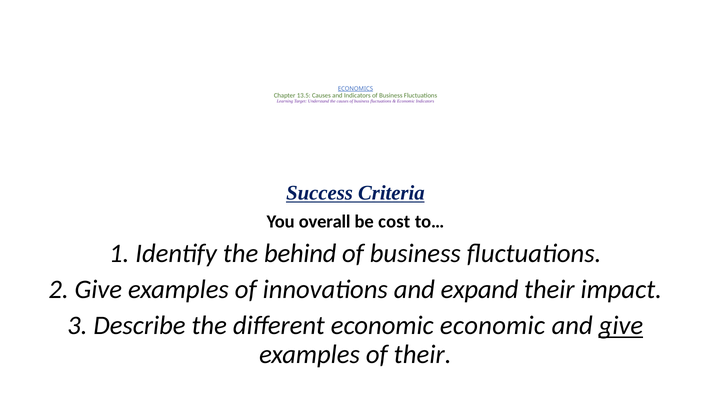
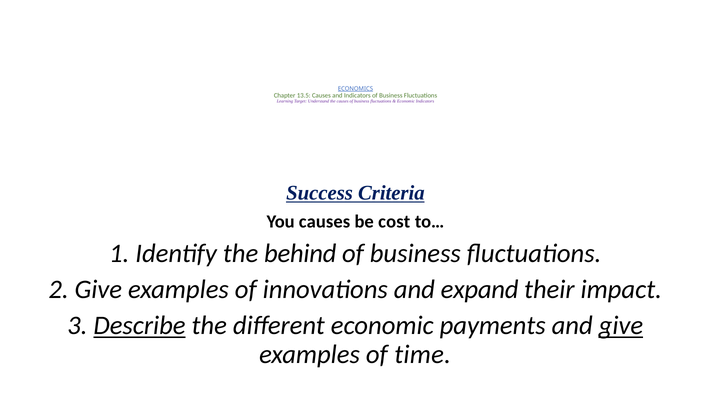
You overall: overall -> causes (324, 221)
Describe underline: none -> present (139, 326)
economic economic: economic -> payments (493, 326)
of their: their -> time (423, 354)
